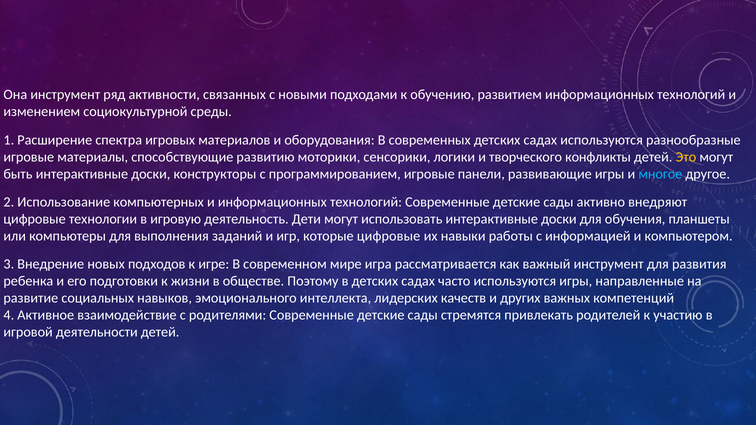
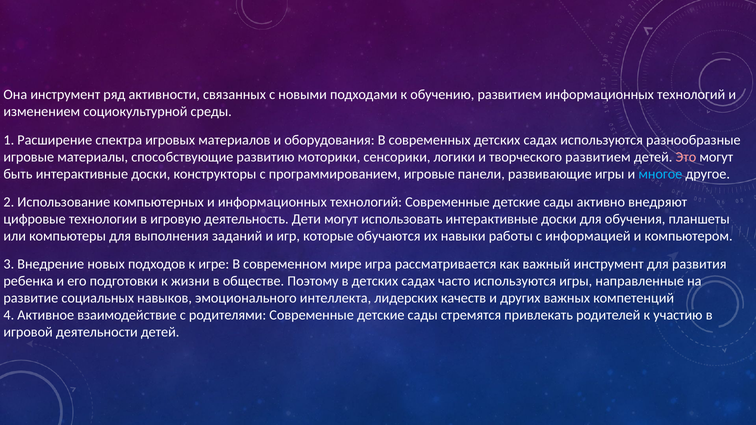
творческого конфликты: конфликты -> развитием (598, 157)
Это colour: yellow -> pink (686, 157)
которые цифровые: цифровые -> обучаются (389, 236)
